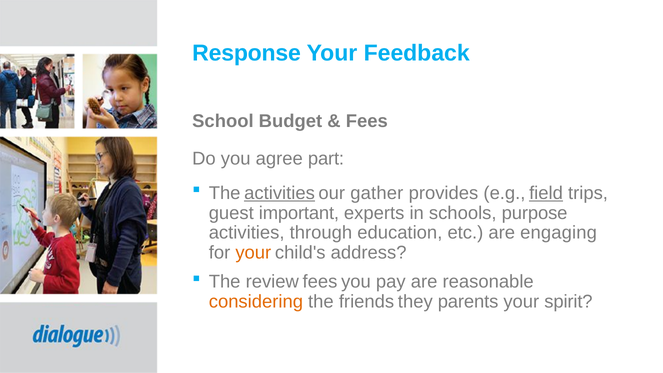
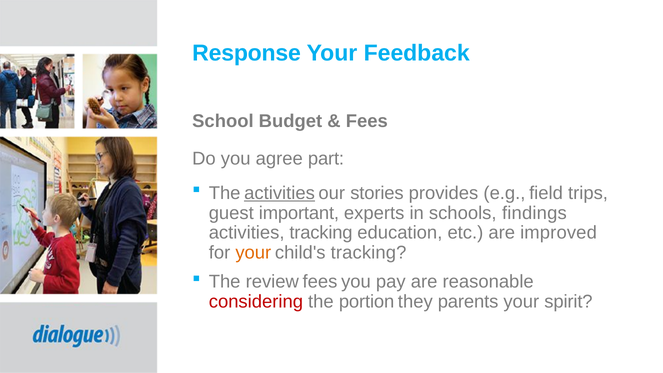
gather: gather -> stories (377, 193)
field underline: present -> none (546, 193)
purpose: purpose -> findings (534, 213)
activities through: through -> tracking (321, 233)
engaging: engaging -> improved (559, 233)
child's address: address -> tracking (369, 253)
considering colour: orange -> red (256, 302)
friends: friends -> portion (367, 302)
